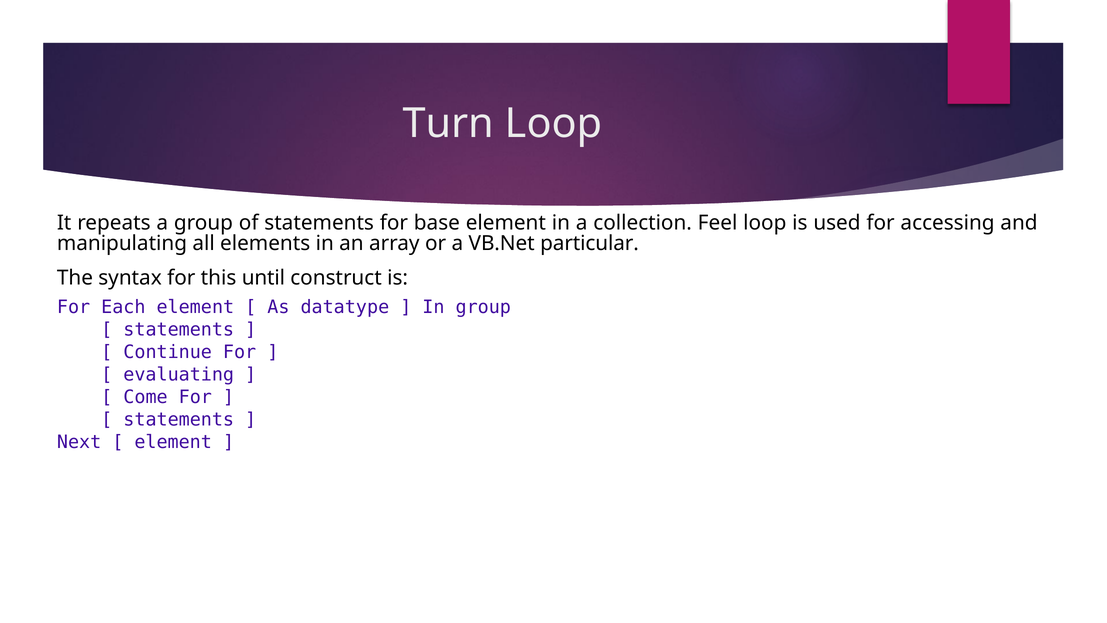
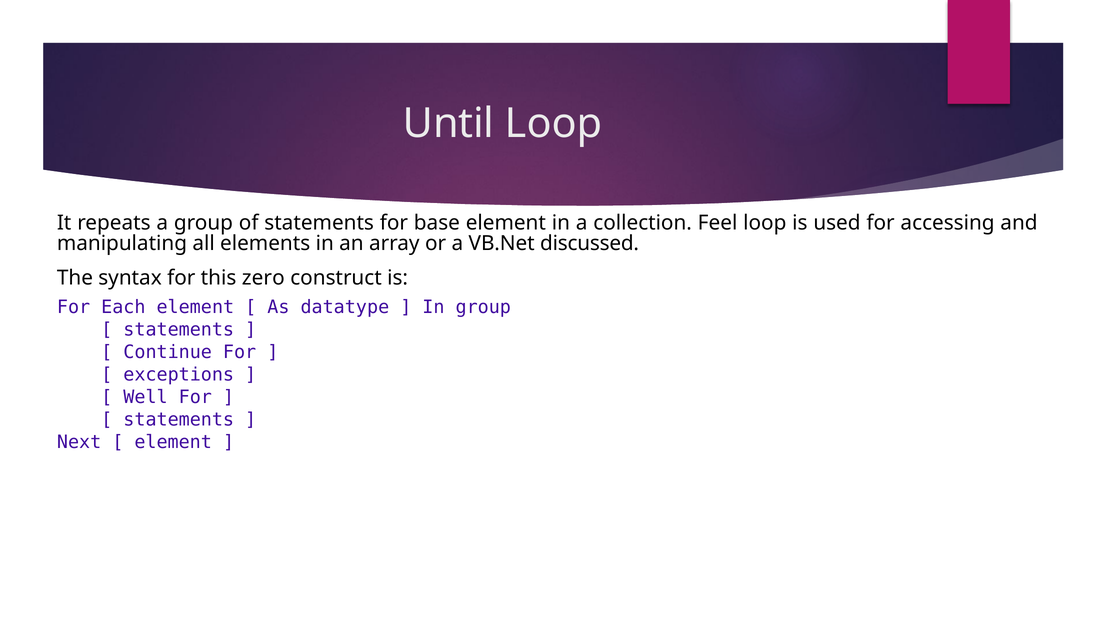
Turn: Turn -> Until (449, 123)
particular: particular -> discussed (590, 243)
until: until -> zero (263, 278)
evaluating: evaluating -> exceptions (179, 374)
Come: Come -> Well (146, 397)
